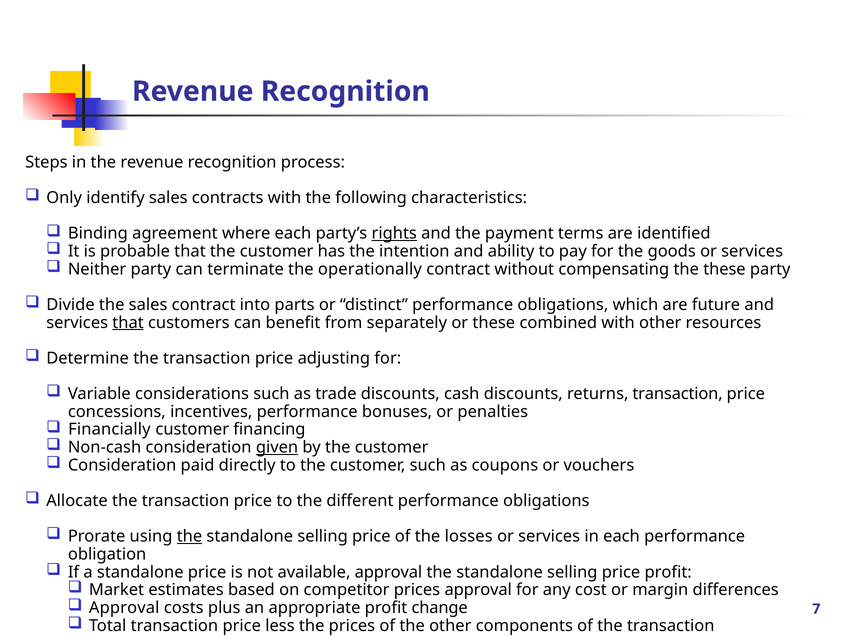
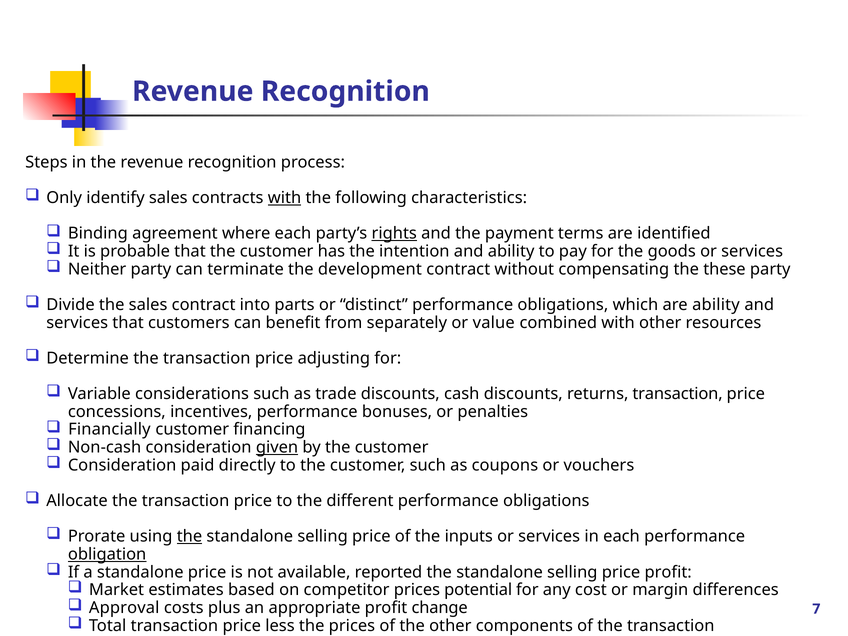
with underline: none -> present (285, 198)
operationally: operationally -> development (370, 269)
are future: future -> ability (716, 305)
that underline: present -> none (128, 323)
or these: these -> value (494, 323)
losses: losses -> inputs (469, 536)
obligation underline: none -> present (107, 554)
available approval: approval -> reported (388, 572)
prices approval: approval -> potential (478, 590)
